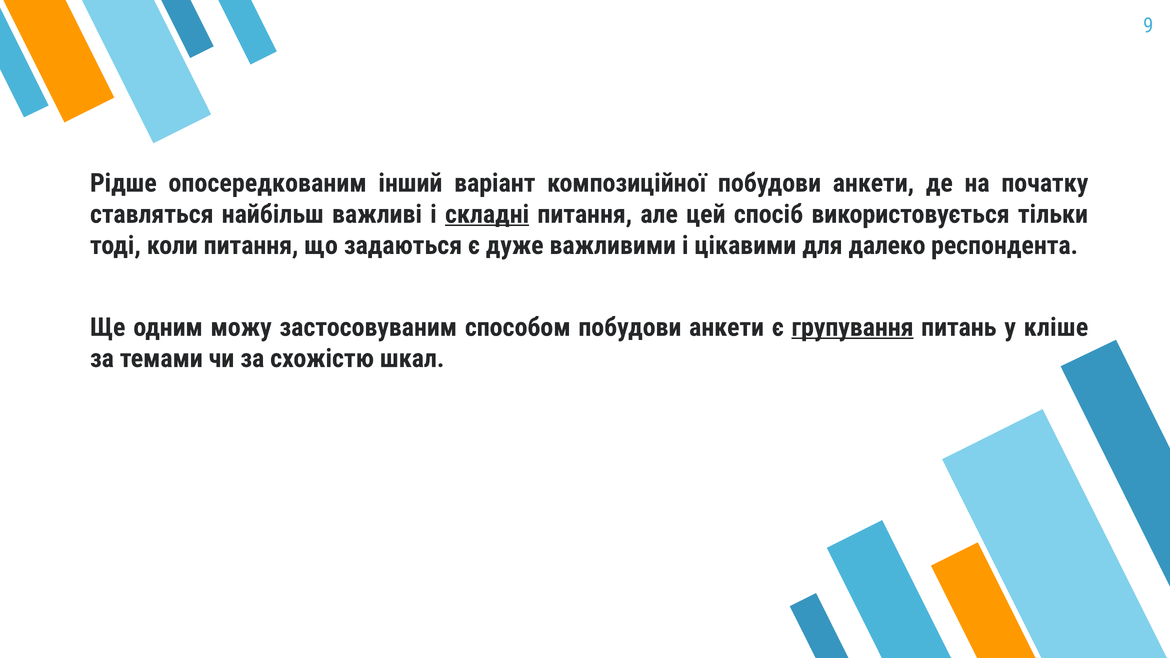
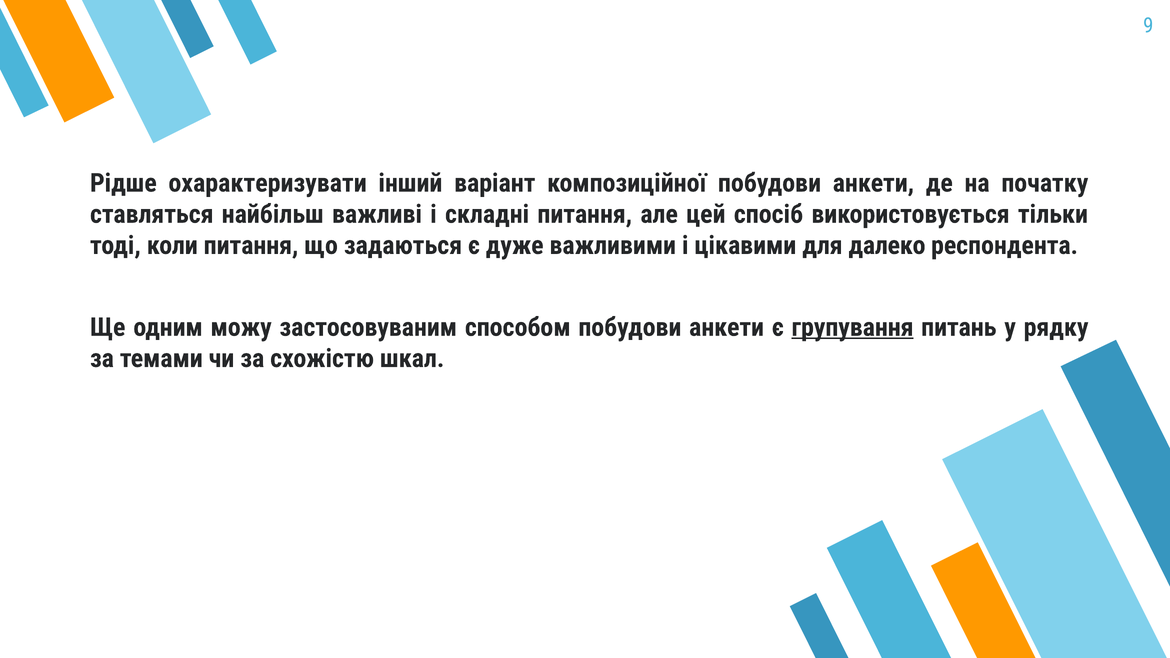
опосередкованим: опосередкованим -> охарактеризувати (268, 183)
складні underline: present -> none (487, 214)
кліше: кліше -> рядку (1056, 327)
